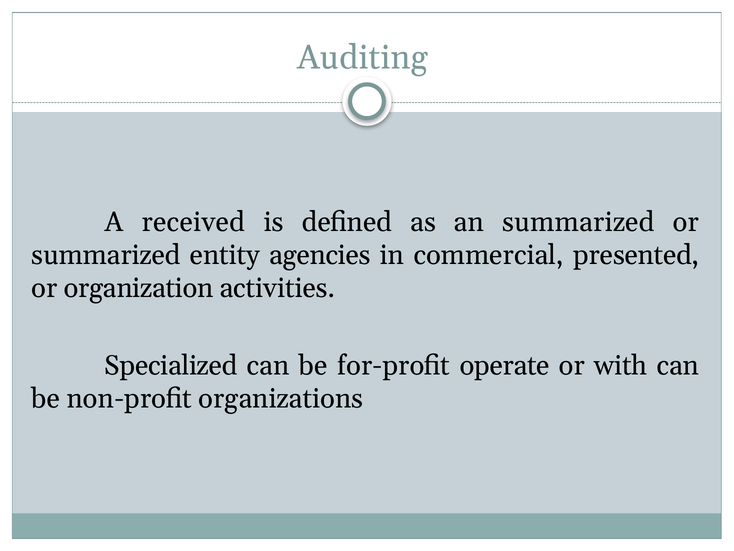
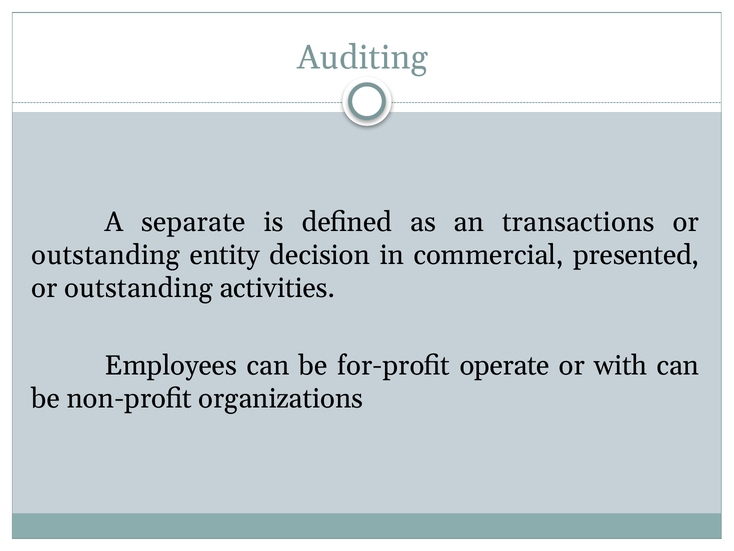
received: received -> separate (193, 222)
an summarized: summarized -> transactions (578, 222)
summarized: summarized -> outstanding (106, 255)
agencies: agencies -> decision (320, 255)
organization: organization -> outstanding (138, 288)
Specialized: Specialized -> Employees (171, 365)
